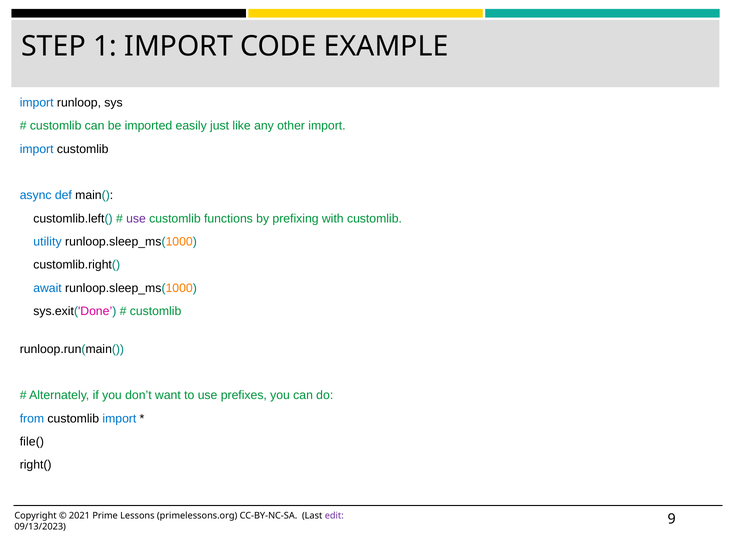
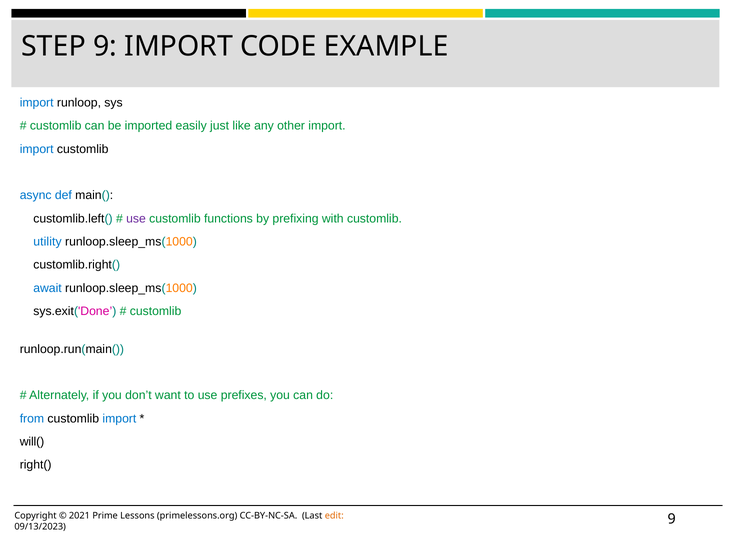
STEP 1: 1 -> 9 (105, 46)
file(: file( -> will( (32, 442)
edit colour: purple -> orange (334, 516)
